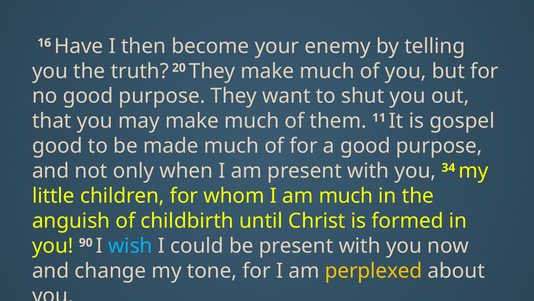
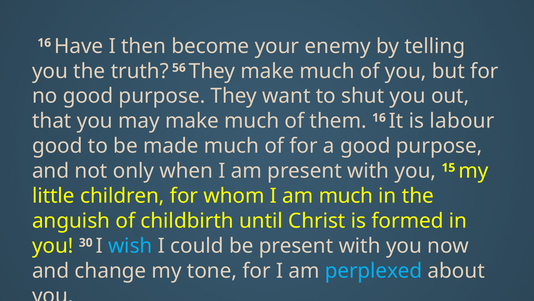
20: 20 -> 56 (179, 68)
them 11: 11 -> 16 (379, 118)
gospel: gospel -> labour (462, 121)
34: 34 -> 15 (448, 167)
90: 90 -> 30 (86, 242)
perplexed colour: yellow -> light blue (374, 270)
